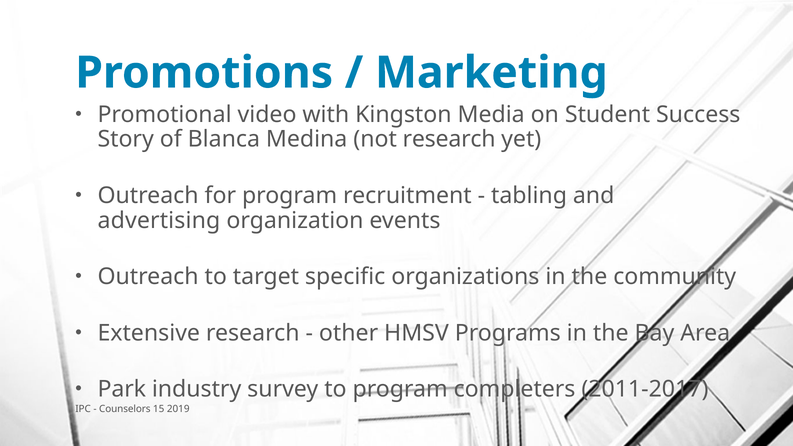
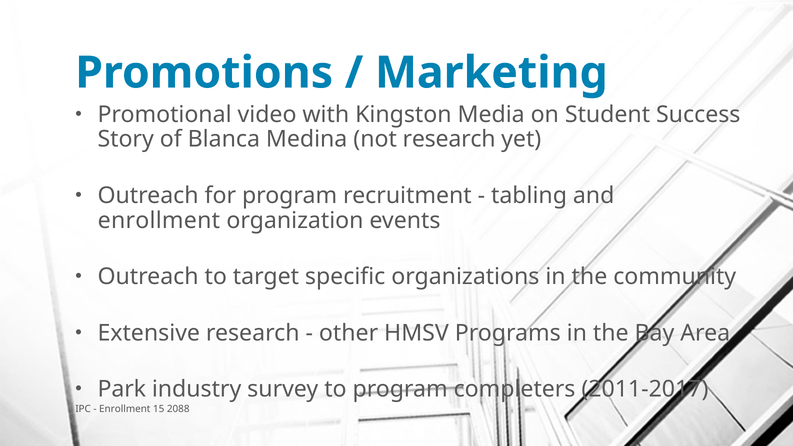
advertising: advertising -> enrollment (159, 221)
Counselors: Counselors -> Enrollment (125, 409)
2019: 2019 -> 2088 (178, 409)
